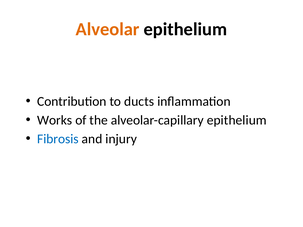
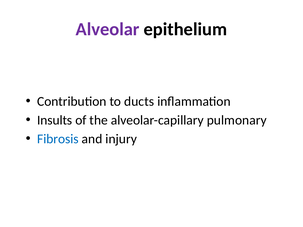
Alveolar colour: orange -> purple (108, 29)
Works: Works -> Insults (55, 120)
alveolar-capillary epithelium: epithelium -> pulmonary (237, 120)
